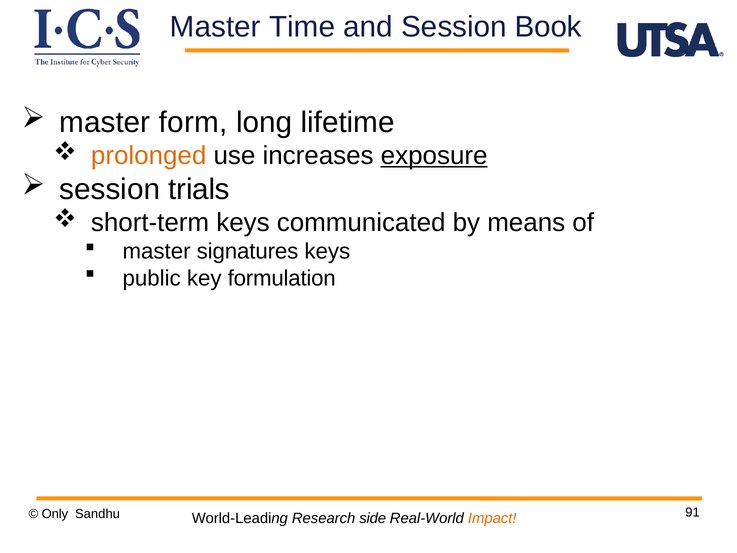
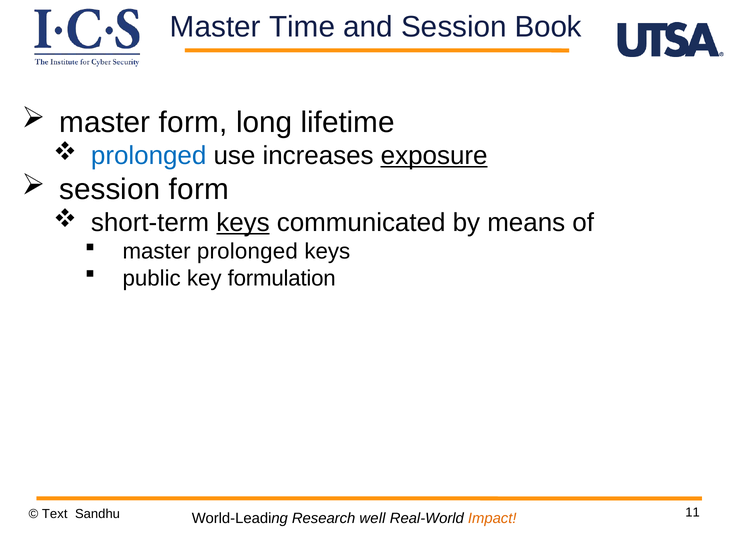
prolonged colour: orange -> blue (149, 156)
session trials: trials -> form (199, 189)
keys underline: none -> present (243, 223)
master signatures: signatures -> prolonged (247, 251)
Only: Only -> Text (55, 514)
91: 91 -> 11 (693, 512)
side: side -> well (372, 518)
